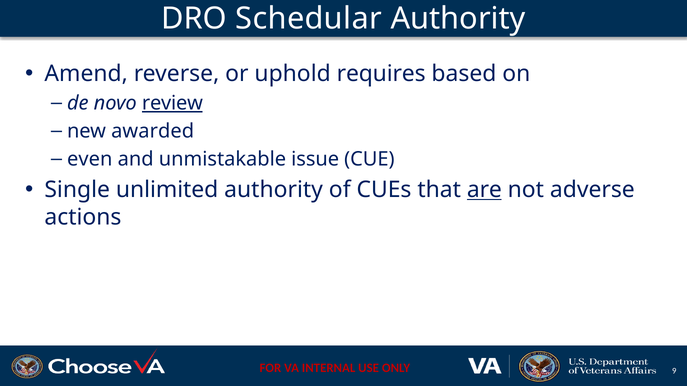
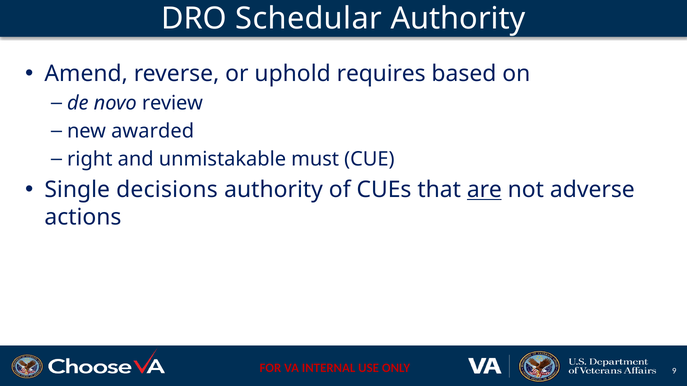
review underline: present -> none (172, 103)
even: even -> right (90, 159)
issue: issue -> must (315, 159)
unlimited: unlimited -> decisions (167, 190)
